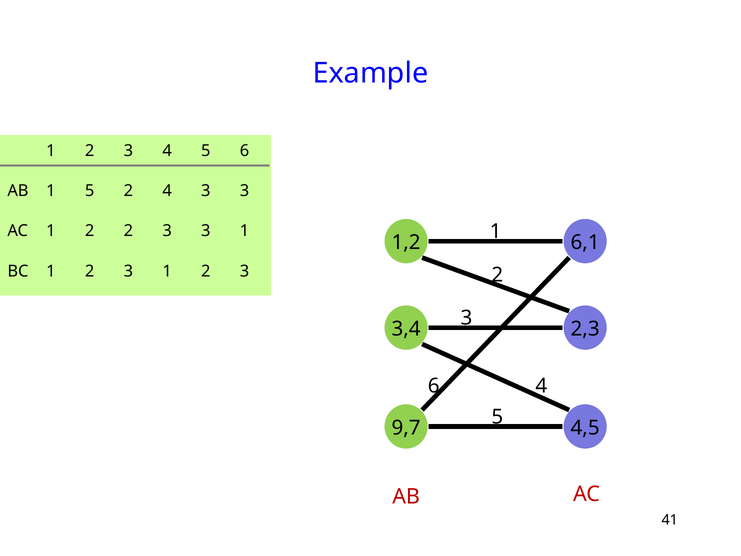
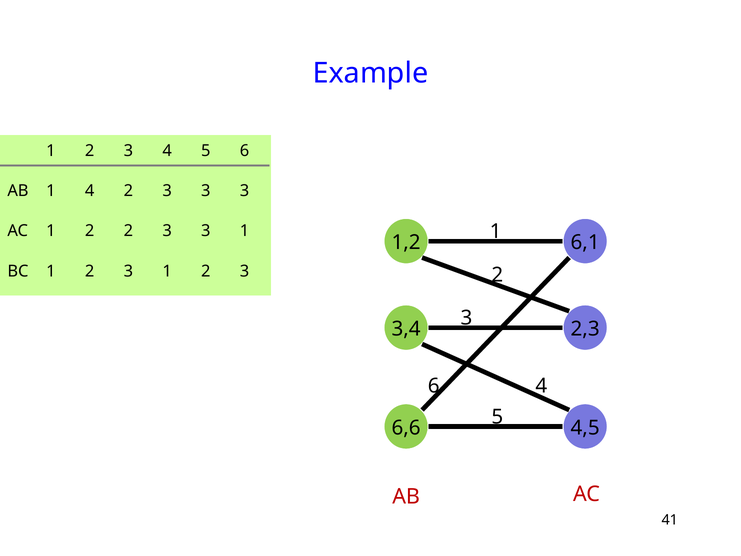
1 5: 5 -> 4 (90, 191)
4: 4 -> 3 (167, 191)
9,7: 9,7 -> 6,6 (406, 428)
